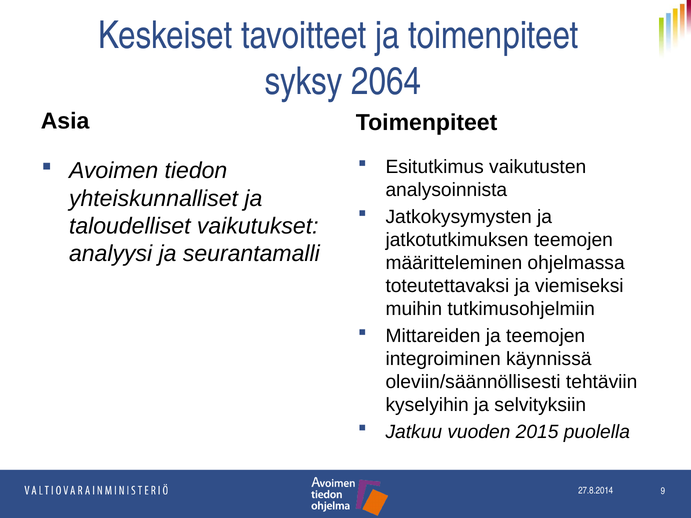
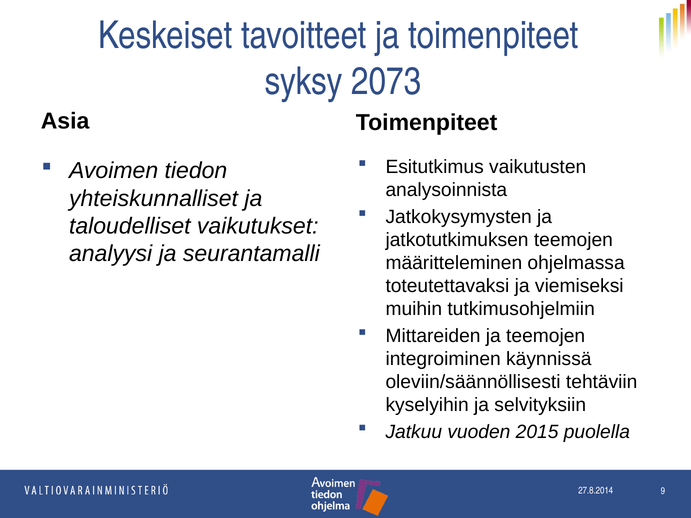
2064: 2064 -> 2073 (386, 82)
